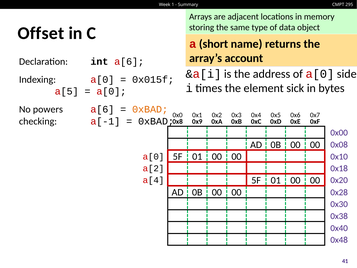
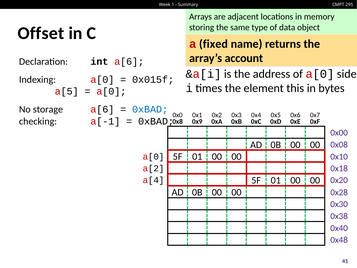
short: short -> fixed (213, 44)
sick: sick -> this (295, 88)
powers: powers -> storage (48, 109)
0xBAD colour: orange -> blue (150, 109)
